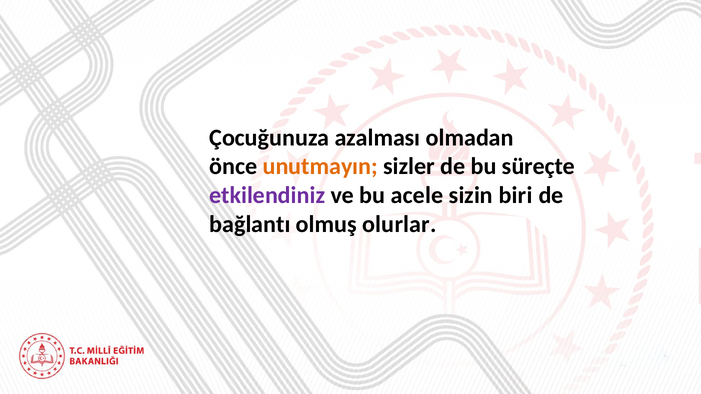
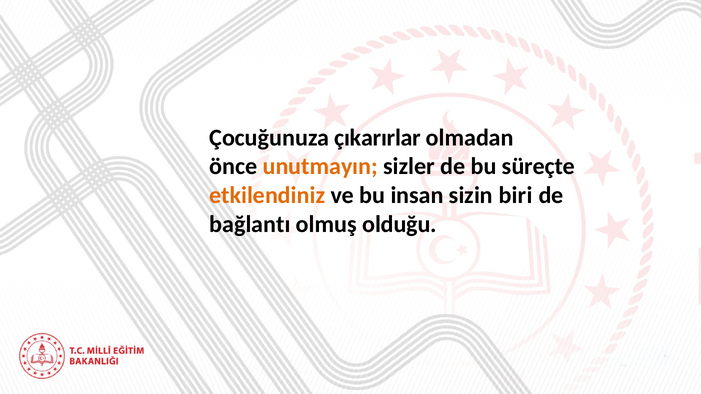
azalması: azalması -> çıkarırlar (378, 138)
etkilendiniz colour: purple -> orange (267, 196)
acele: acele -> insan (417, 196)
olurlar: olurlar -> olduğu (400, 224)
